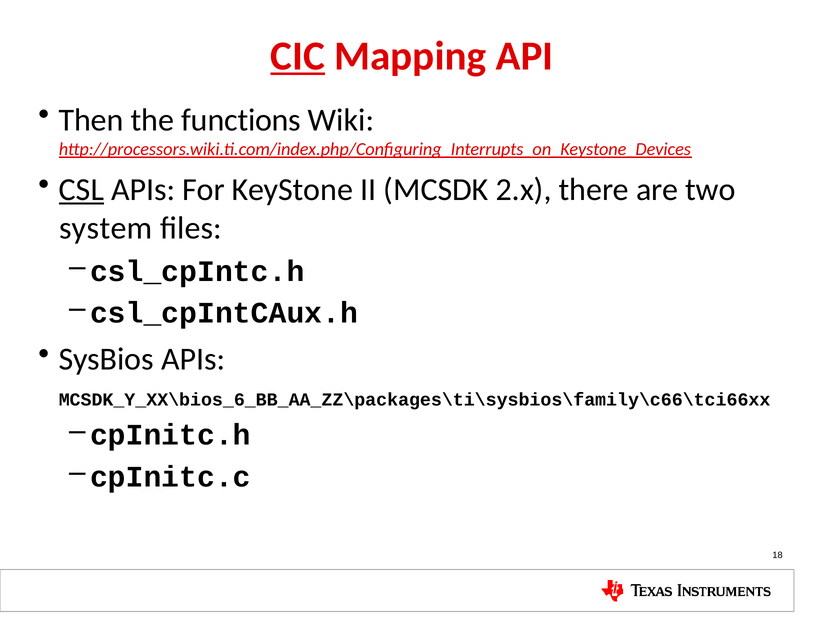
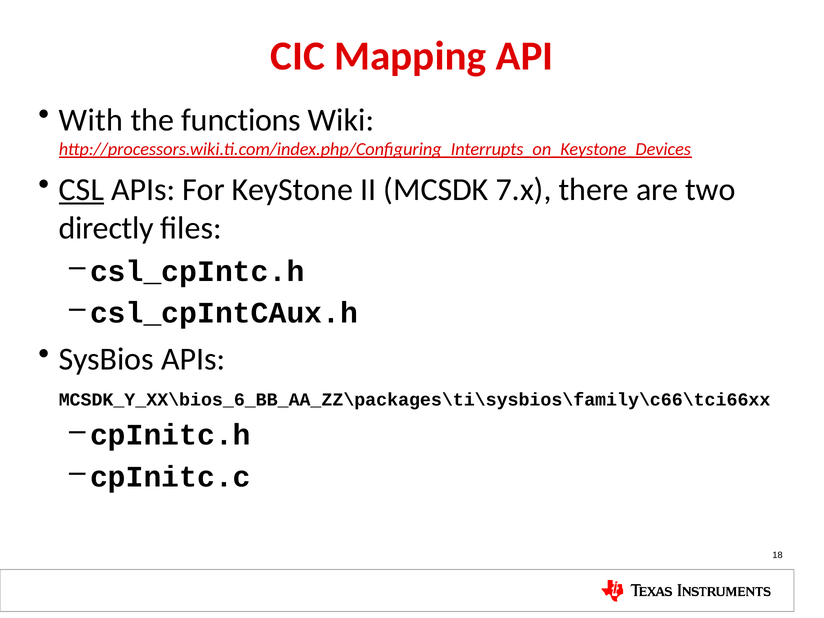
CIC underline: present -> none (298, 56)
Then: Then -> With (91, 120)
2.x: 2.x -> 7.x (524, 190)
system: system -> directly (106, 228)
